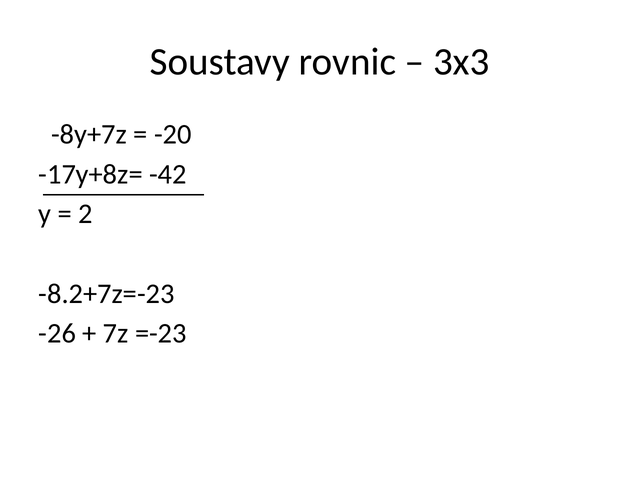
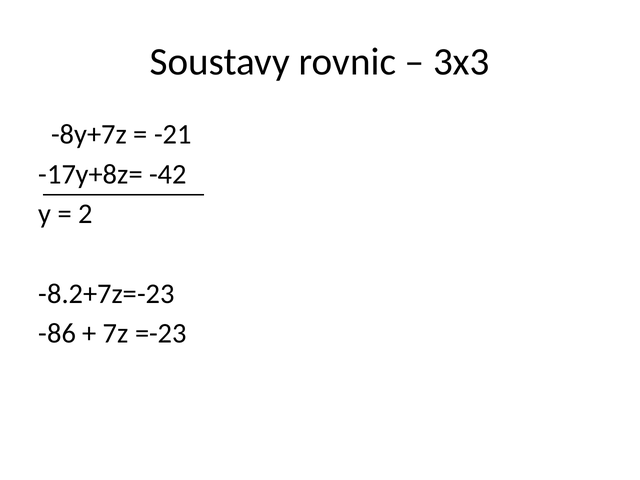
-20: -20 -> -21 (173, 134)
-26: -26 -> -86 (57, 334)
